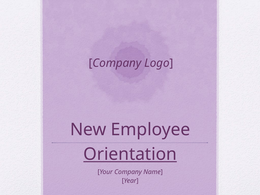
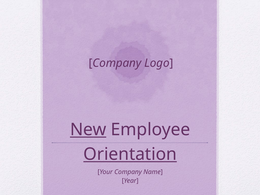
New underline: none -> present (88, 130)
